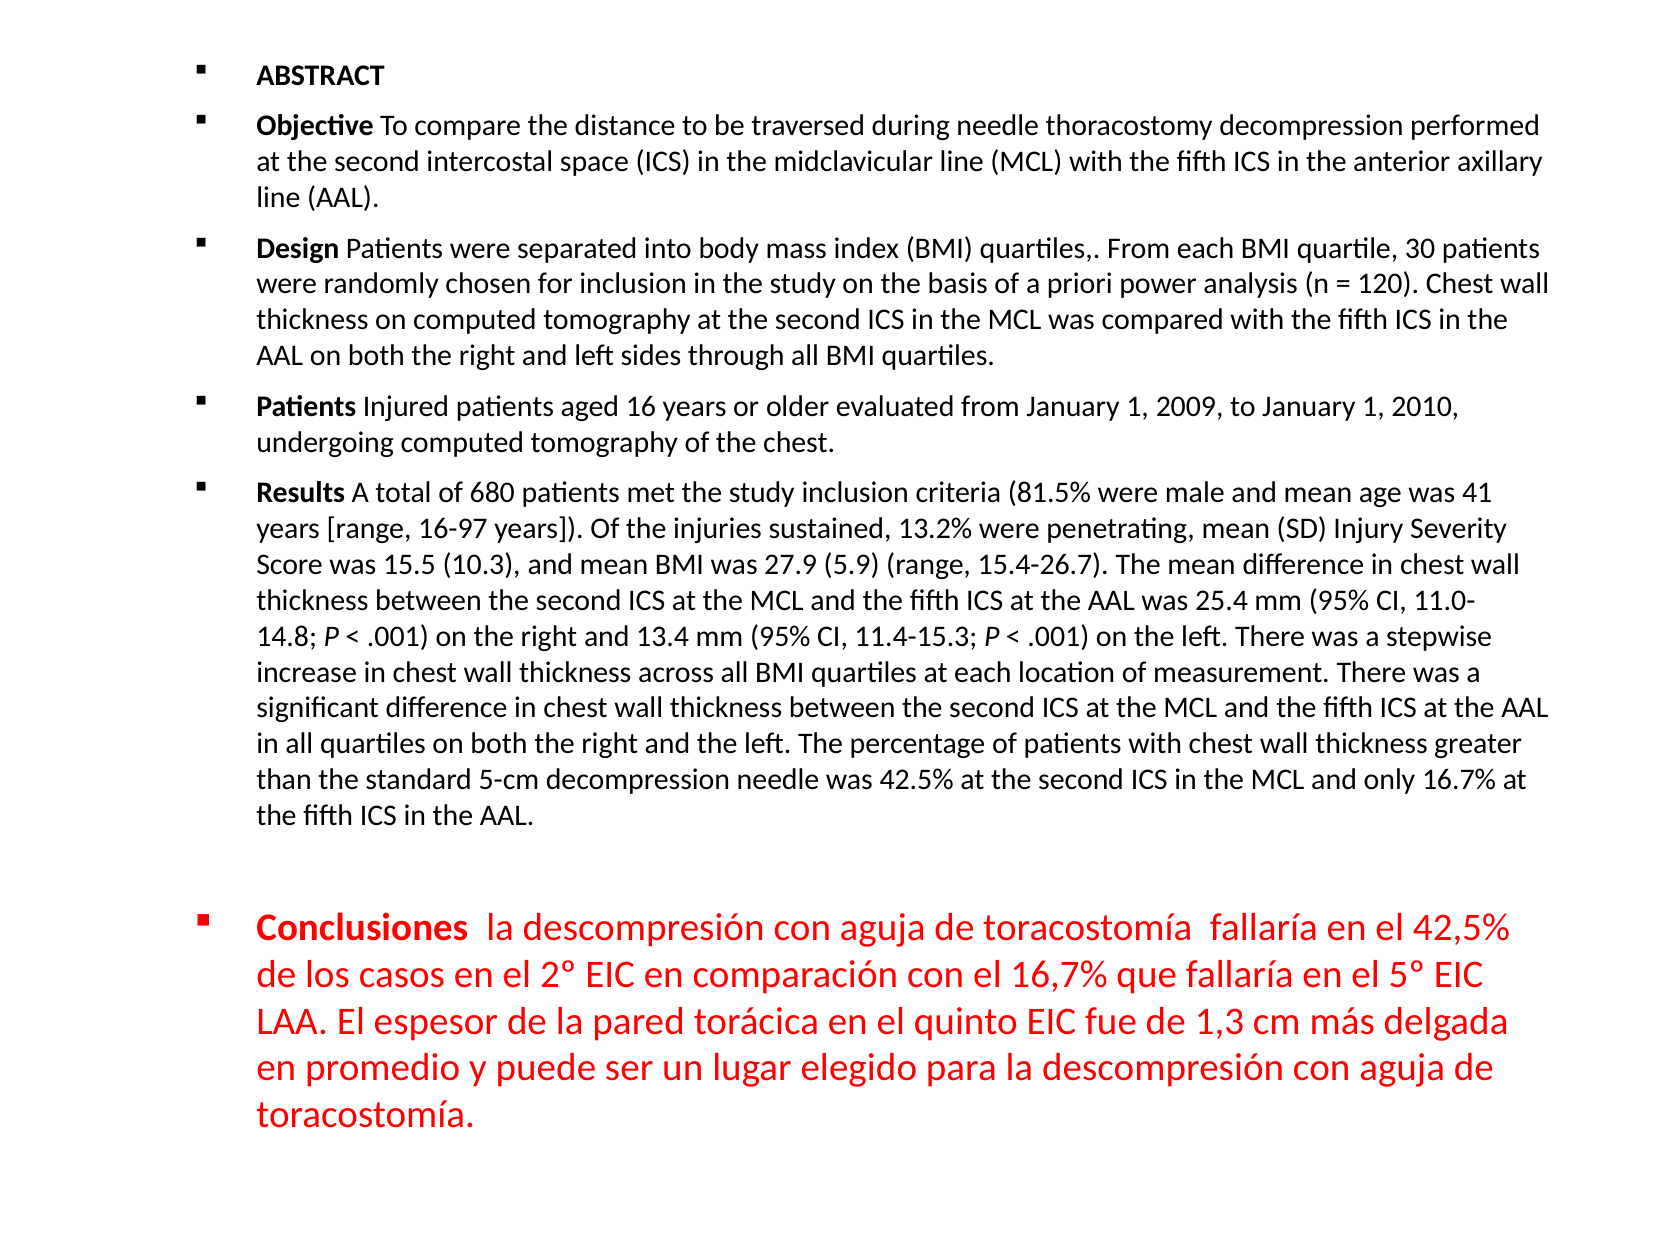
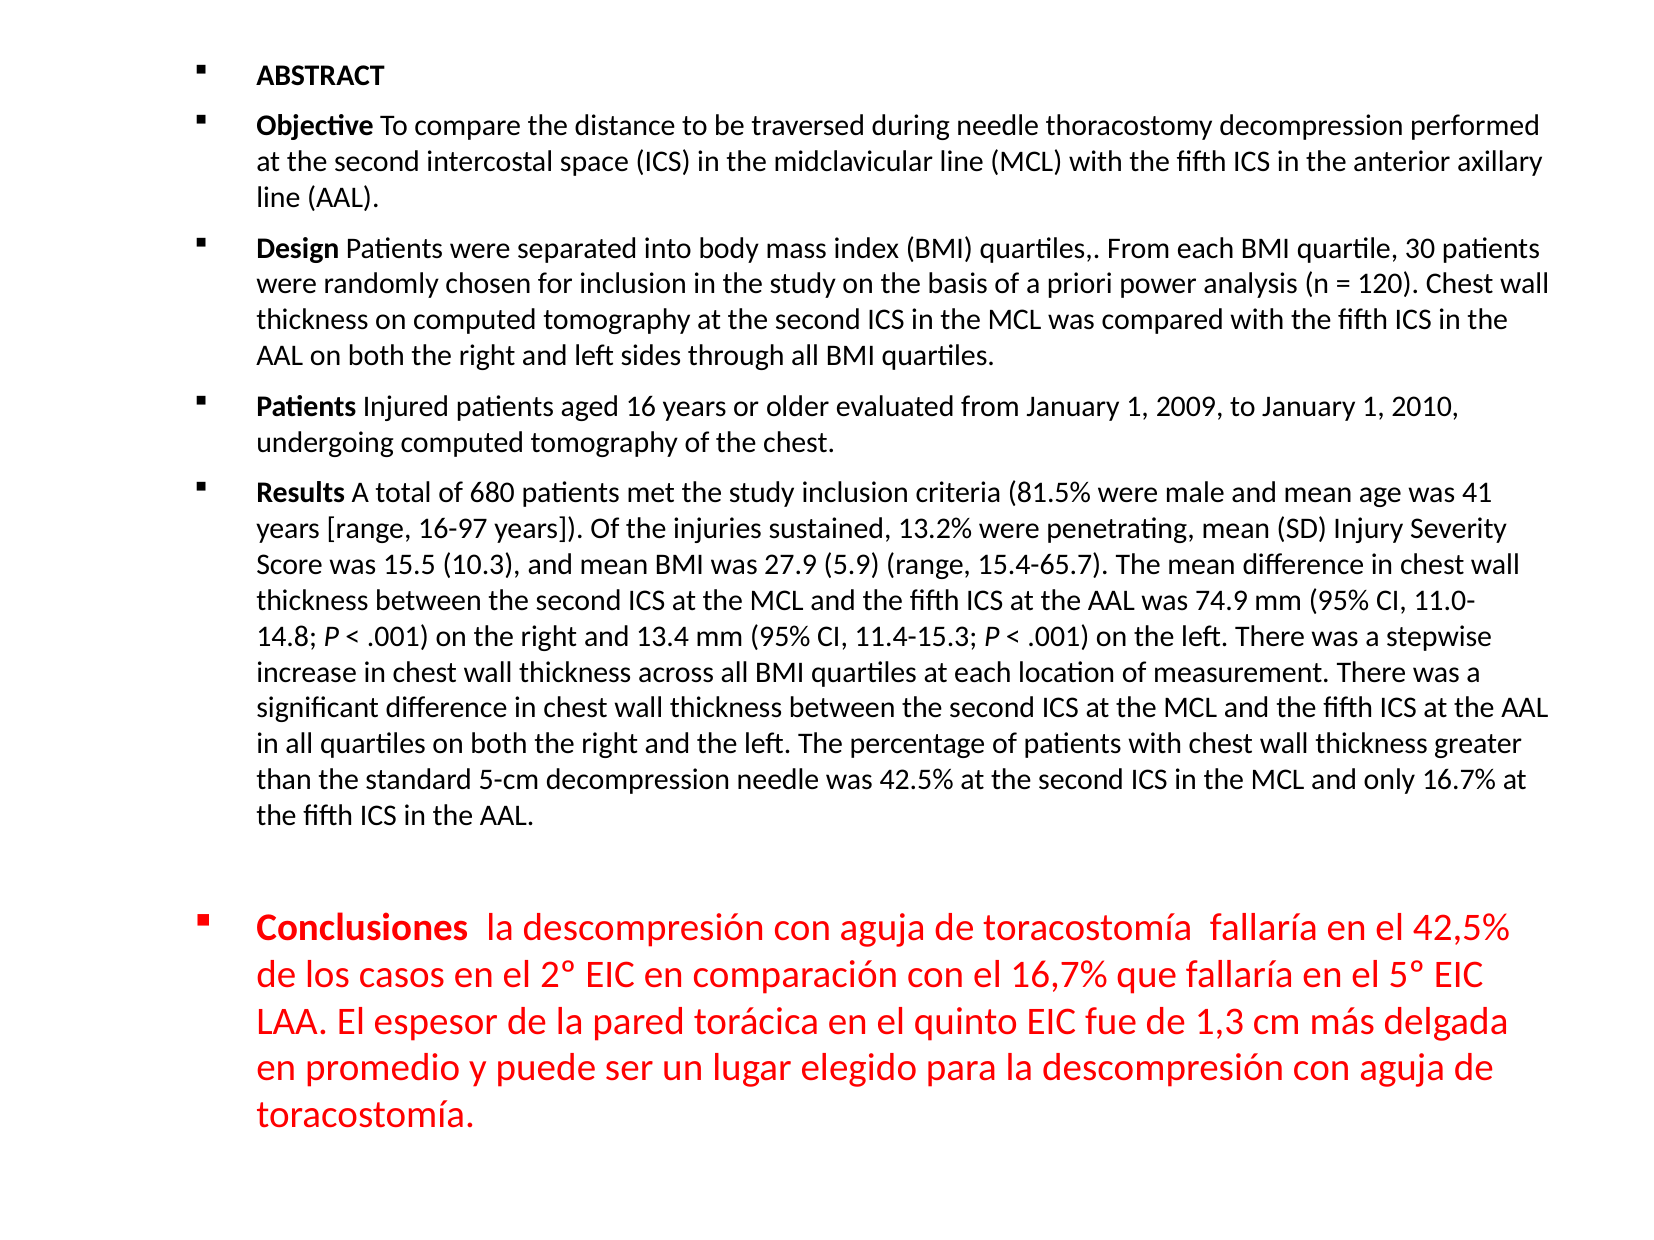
15.4-26.7: 15.4-26.7 -> 15.4-65.7 (1043, 565)
25.4: 25.4 -> 74.9 (1221, 601)
